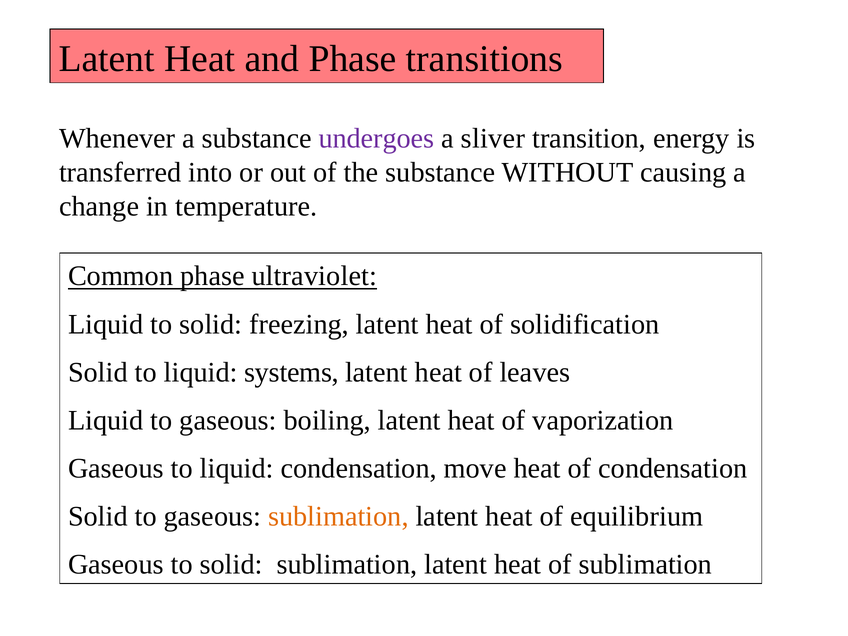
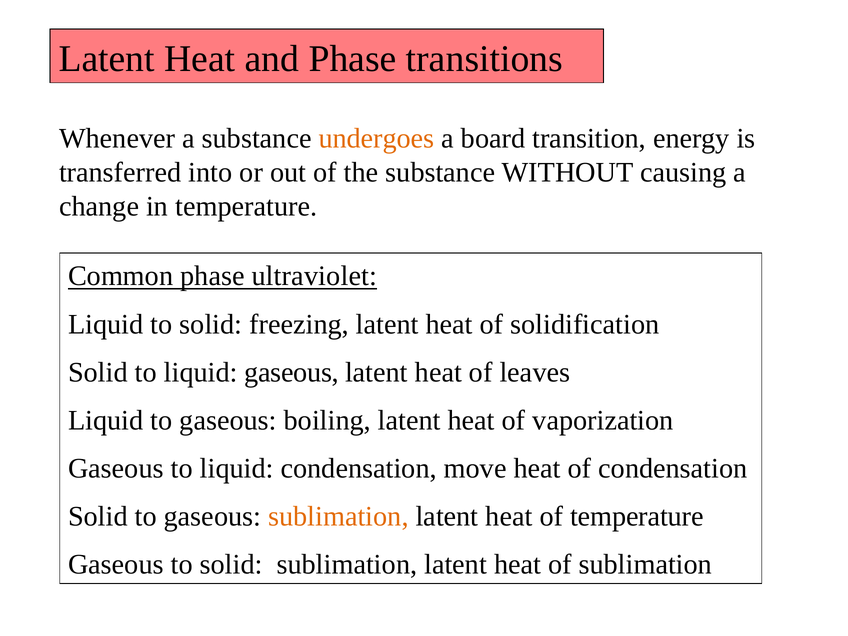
undergoes colour: purple -> orange (376, 138)
sliver: sliver -> board (493, 138)
liquid systems: systems -> gaseous (292, 372)
of equilibrium: equilibrium -> temperature (637, 516)
